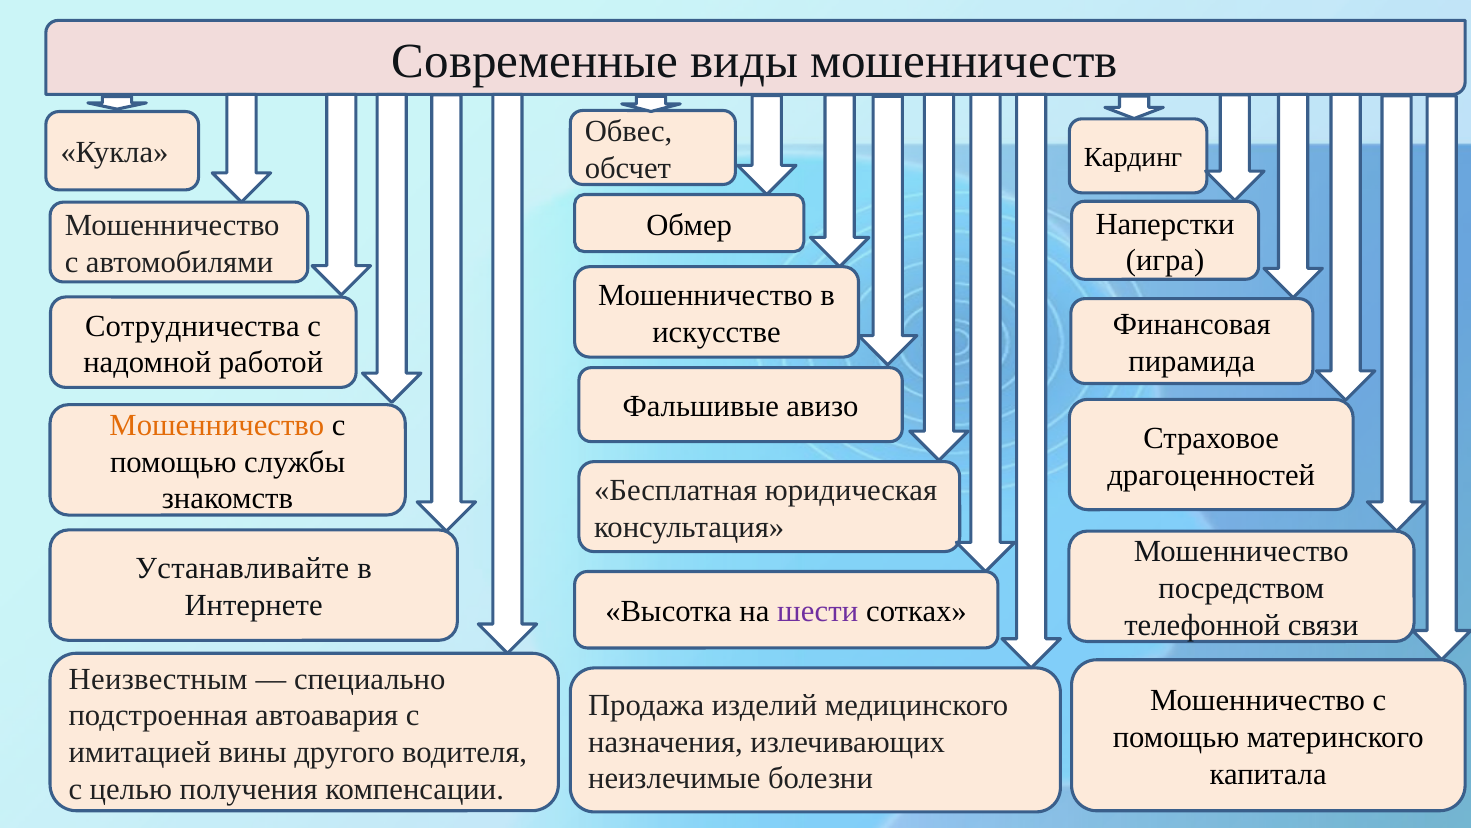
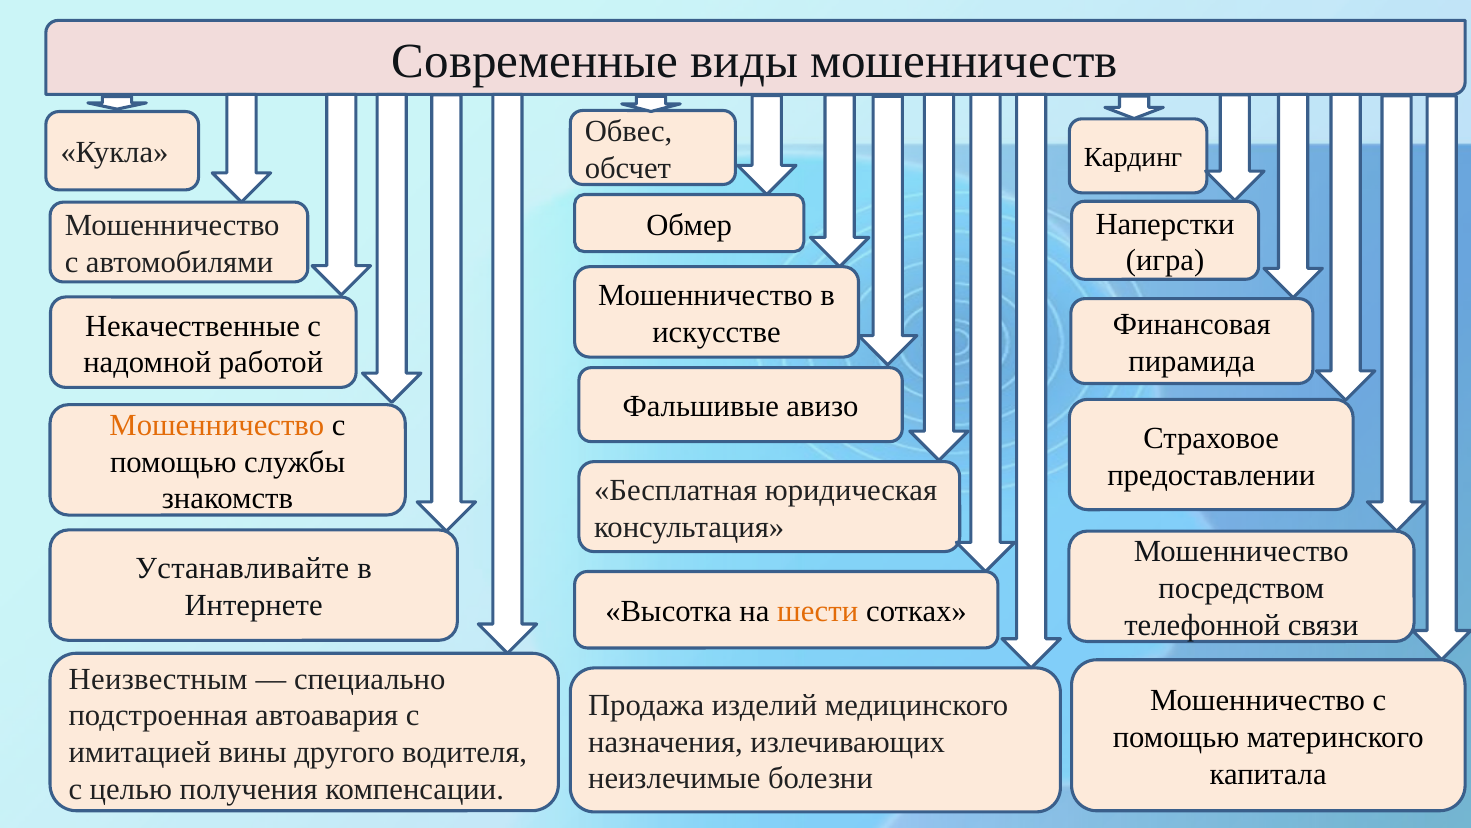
Сотрудничества: Сотрудничества -> Некачественные (193, 326)
драгоценностей: драгоценностей -> предоставлении (1211, 475)
шести colour: purple -> orange (818, 611)
